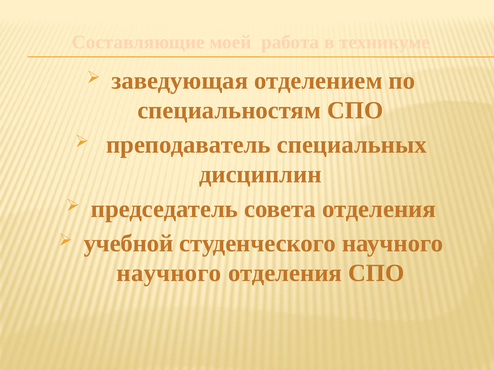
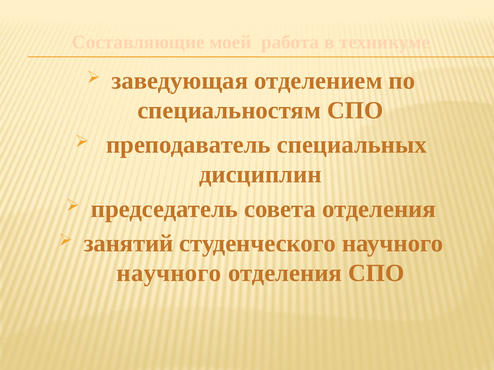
учебной: учебной -> занятий (129, 244)
